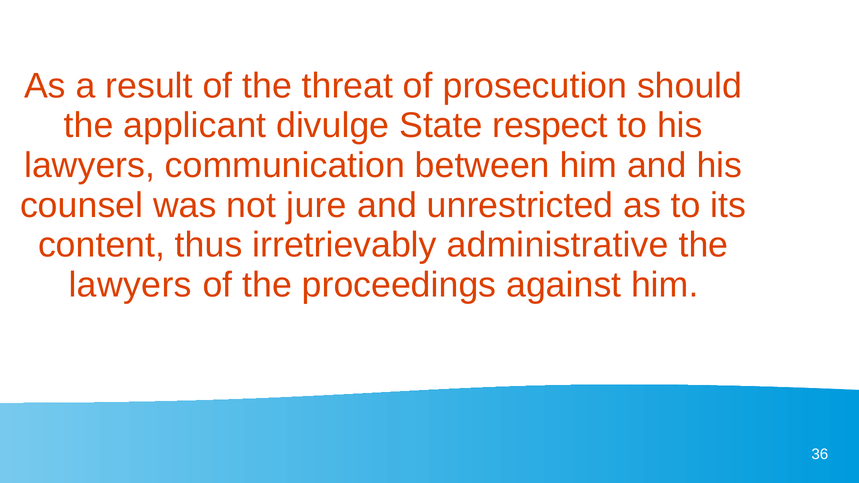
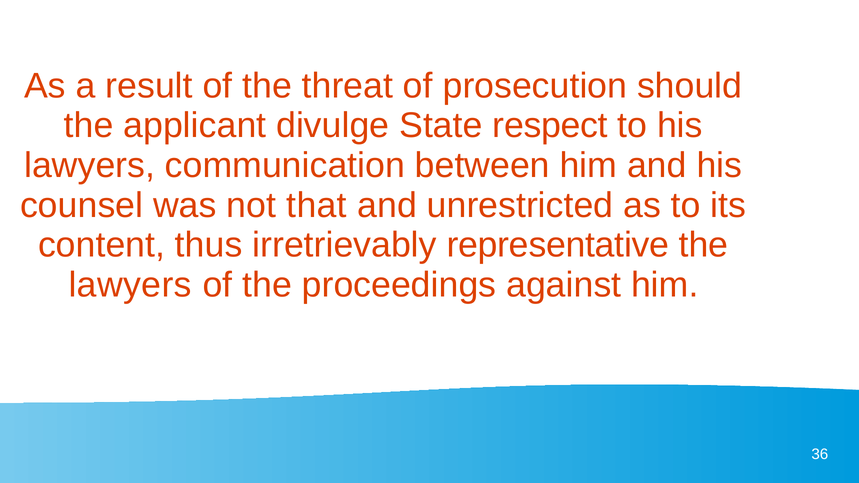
jure: jure -> that (317, 205)
administrative: administrative -> representative (558, 245)
